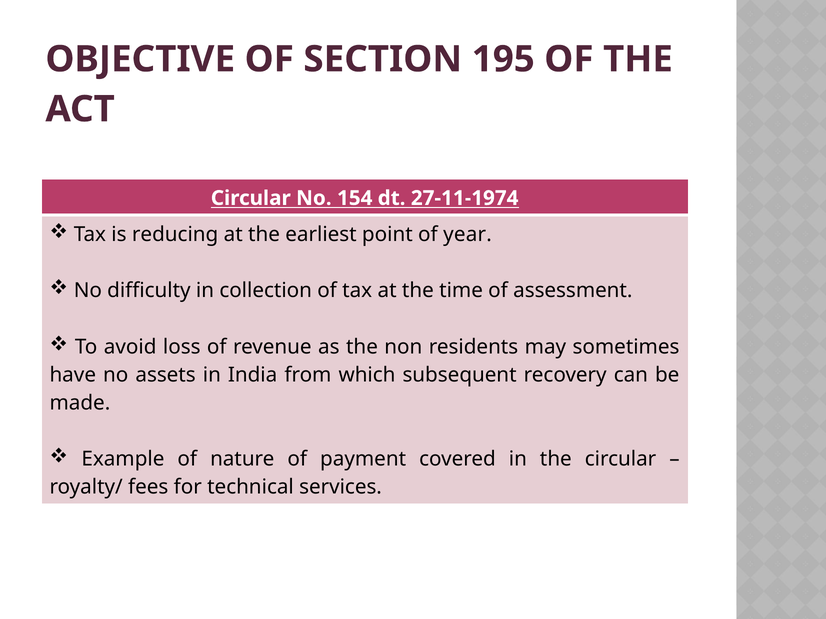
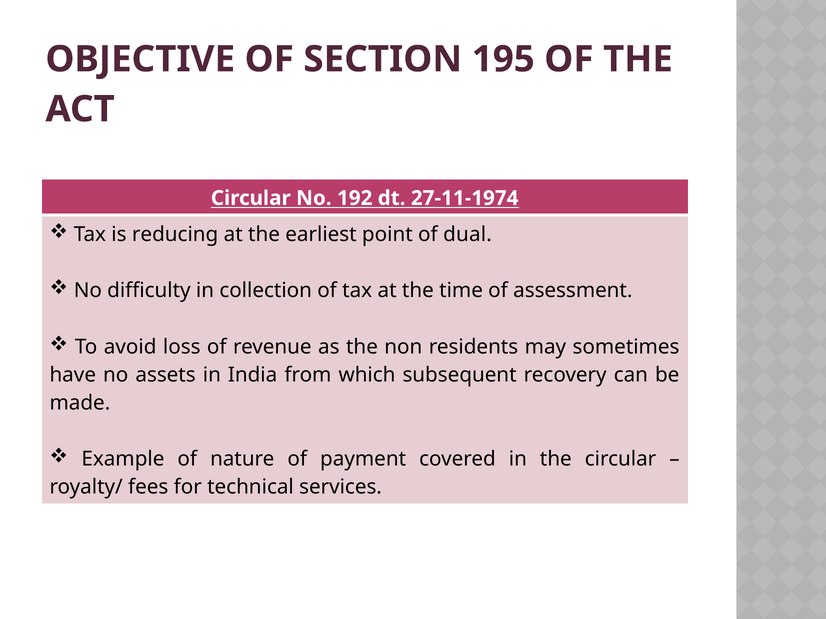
154: 154 -> 192 (355, 198)
year: year -> dual (468, 235)
